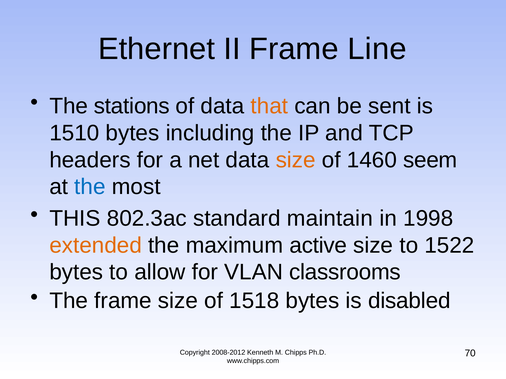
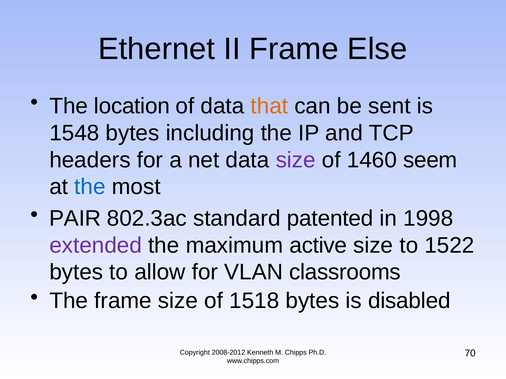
Line: Line -> Else (377, 49)
stations: stations -> location (132, 106)
1510: 1510 -> 1548 (74, 133)
size colour: orange -> purple (296, 160)
THIS: THIS -> PAIR (75, 219)
maintain: maintain -> patented (330, 219)
extended colour: orange -> purple (96, 246)
